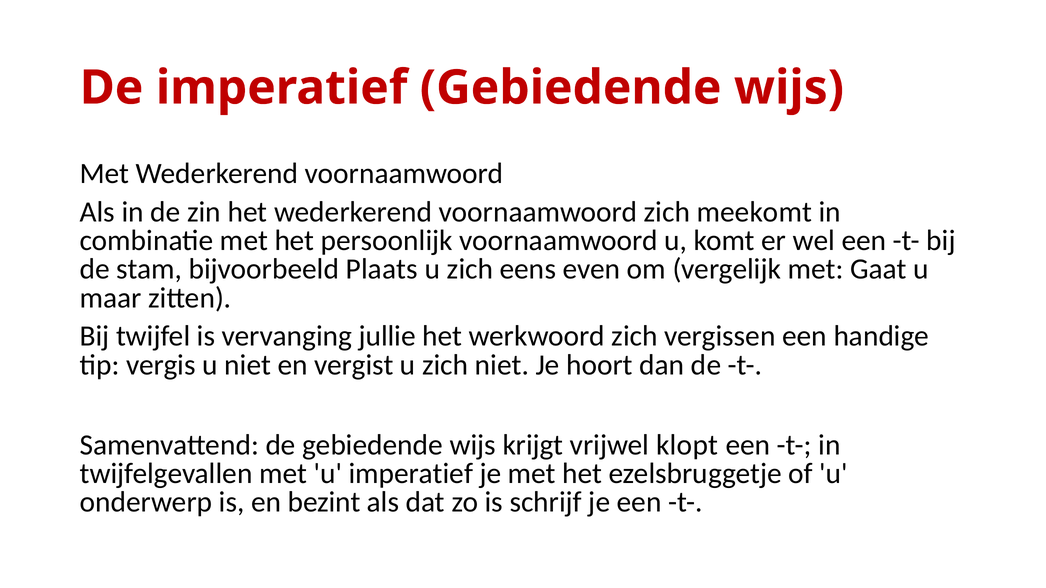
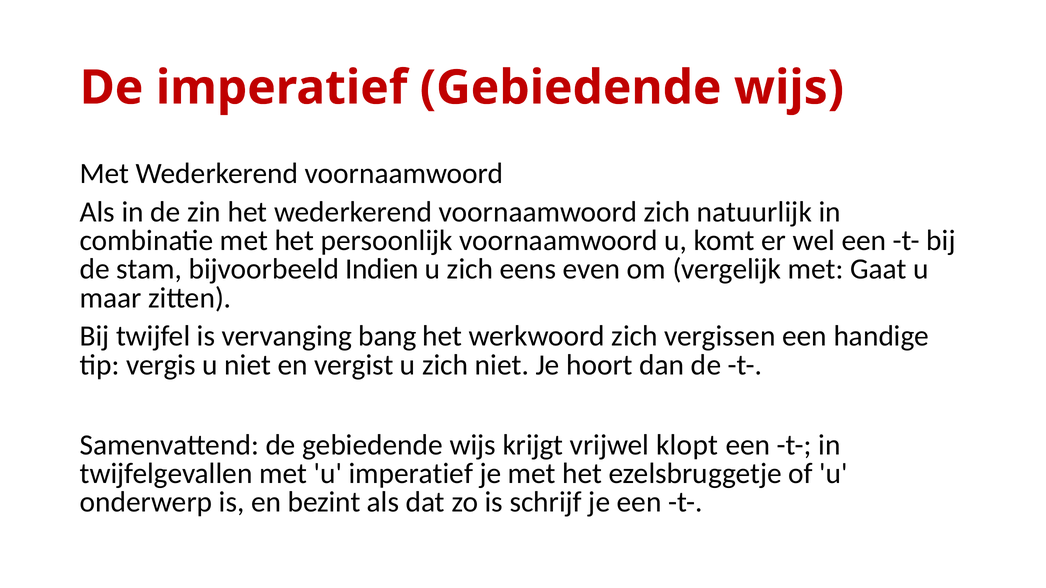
meekomt: meekomt -> natuurlijk (754, 212)
Plaats: Plaats -> Indien (382, 269)
jullie: jullie -> bang (387, 336)
